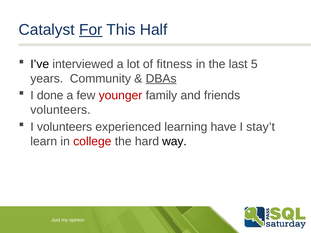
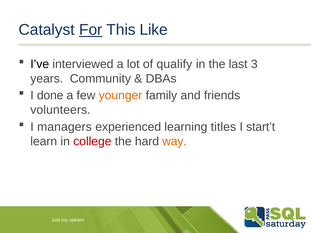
Half: Half -> Like (154, 30)
fitness: fitness -> qualify (174, 64)
5: 5 -> 3 (254, 64)
DBAs underline: present -> none (161, 79)
younger colour: red -> orange (121, 96)
I volunteers: volunteers -> managers (64, 127)
have: have -> titles (223, 127)
stay’t: stay’t -> start’t (261, 127)
way colour: black -> orange (174, 142)
